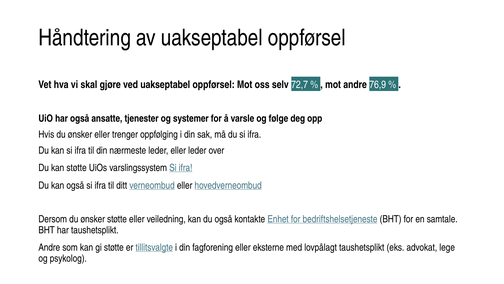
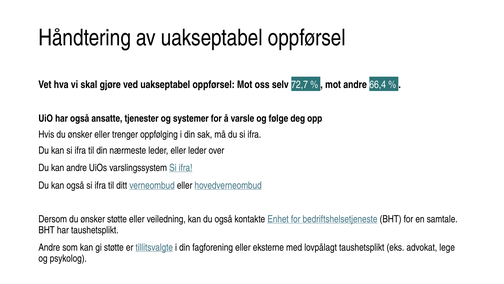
76,9: 76,9 -> 66,4 (378, 85)
kan støtte: støtte -> andre (77, 168)
